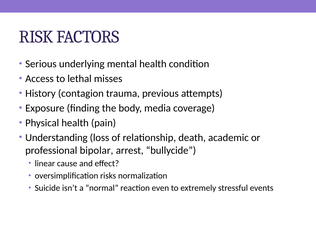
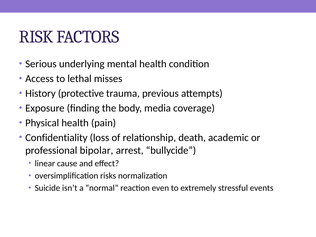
contagion: contagion -> protective (81, 93)
Understanding: Understanding -> Confidentiality (56, 138)
